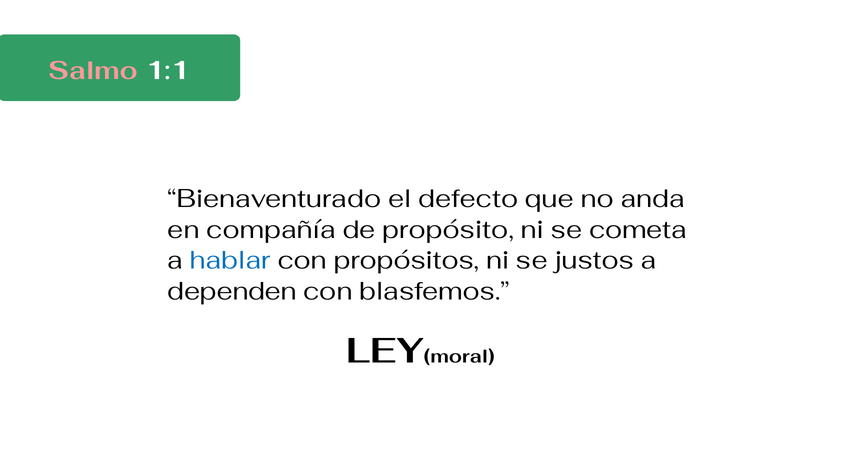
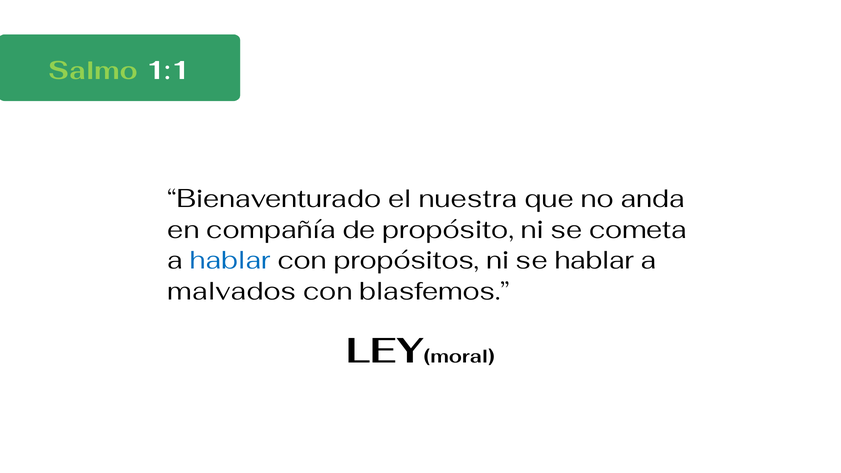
Salmo colour: pink -> light green (93, 71)
defecto: defecto -> nuestra (468, 199)
se justos: justos -> hablar (594, 260)
dependen: dependen -> malvados (232, 291)
